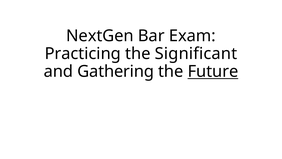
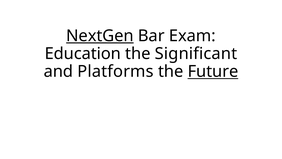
NextGen underline: none -> present (100, 36)
Practicing: Practicing -> Education (83, 54)
Gathering: Gathering -> Platforms (115, 71)
